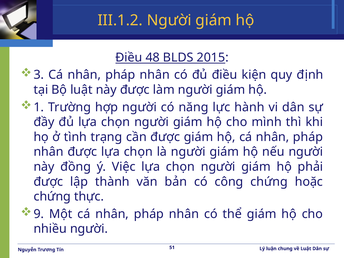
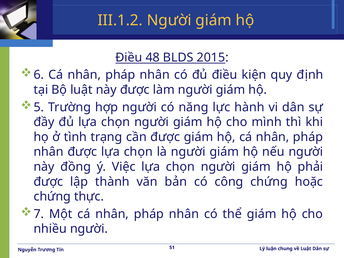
3: 3 -> 6 (39, 75)
1: 1 -> 5 (39, 107)
9: 9 -> 7 (39, 214)
